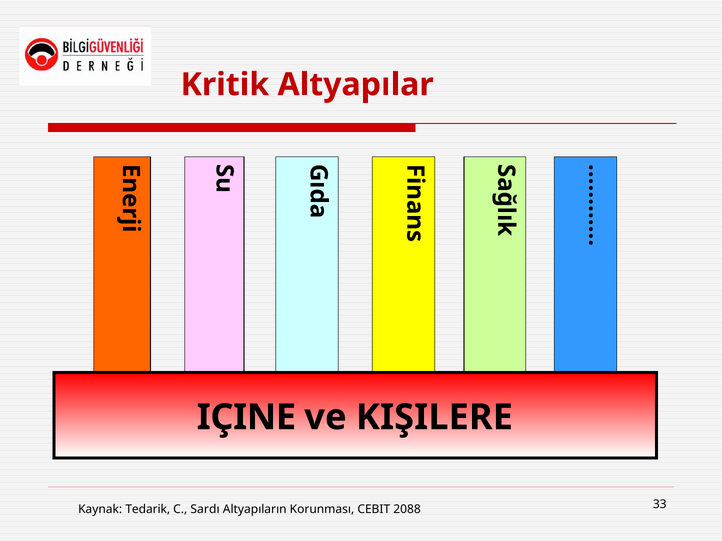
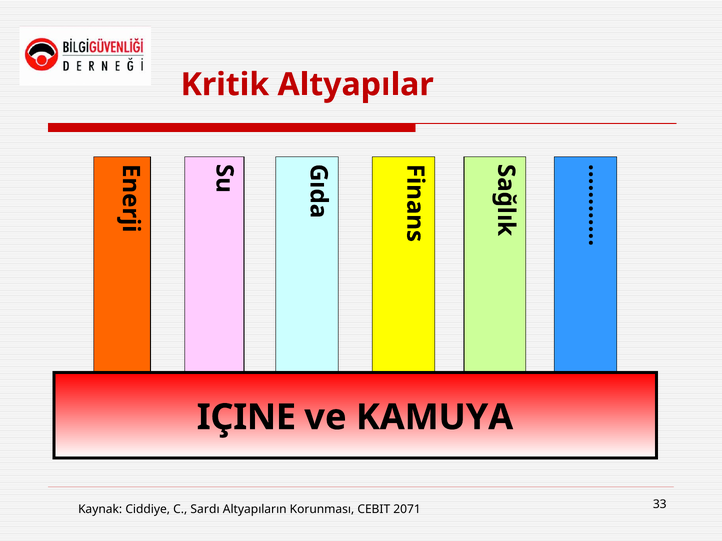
KIŞILERE: KIŞILERE -> KAMUYA (435, 418)
Tedarik: Tedarik -> Ciddiye (148, 510)
2088: 2088 -> 2071 (407, 510)
